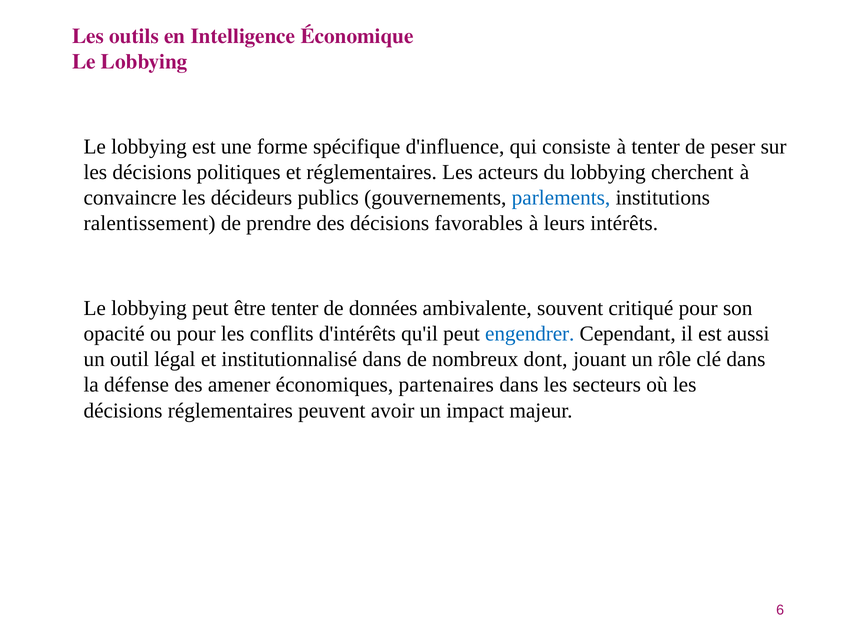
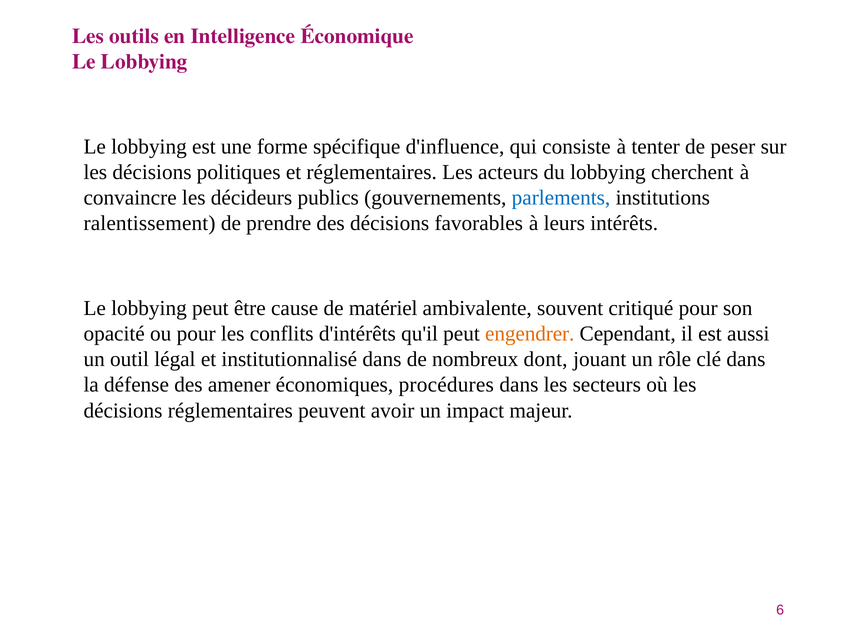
être tenter: tenter -> cause (295, 308)
données: données -> matériel (383, 308)
engendrer colour: blue -> orange (530, 333)
partenaires: partenaires -> procédures (446, 384)
